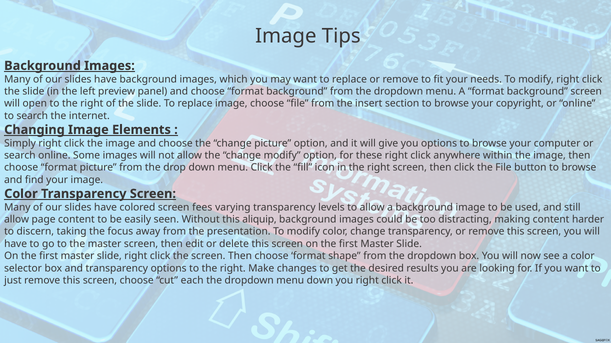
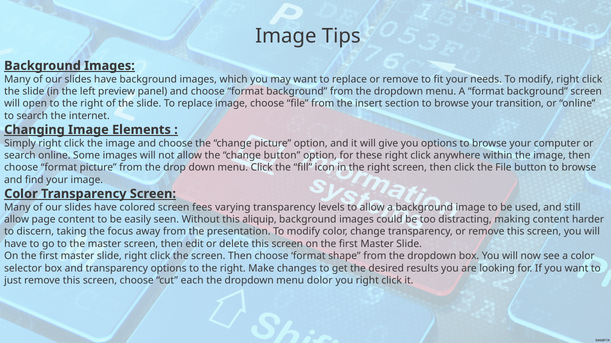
copyright: copyright -> transition (520, 104)
change modify: modify -> button (282, 156)
menu down: down -> dolor (320, 281)
